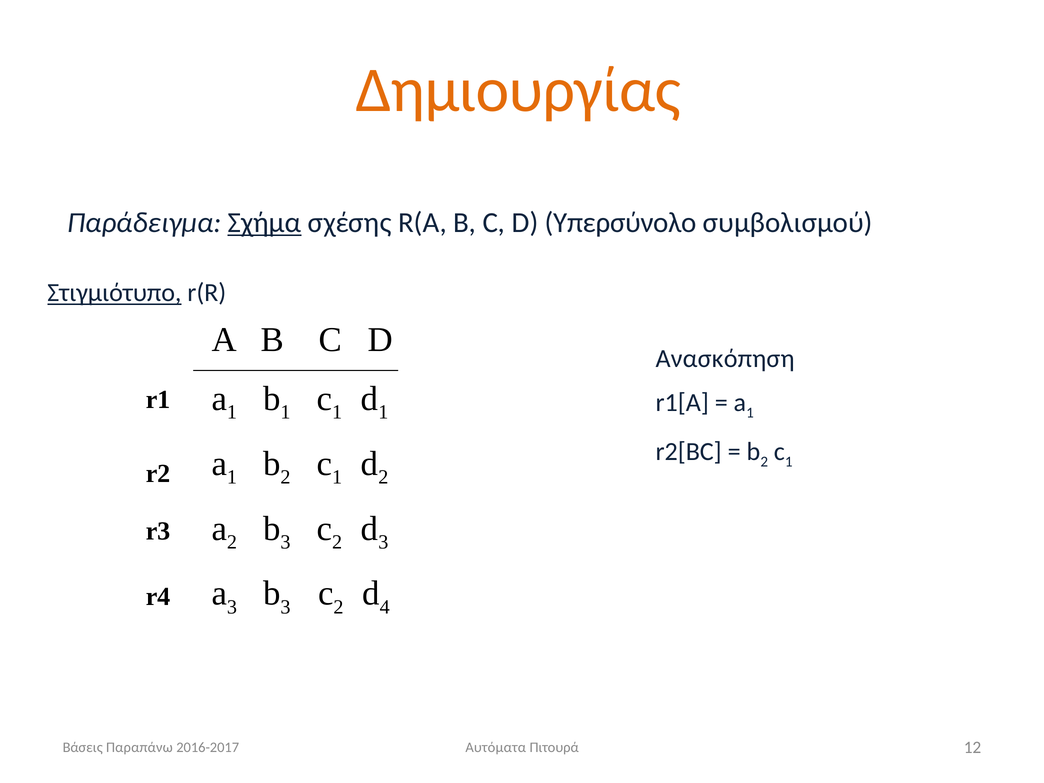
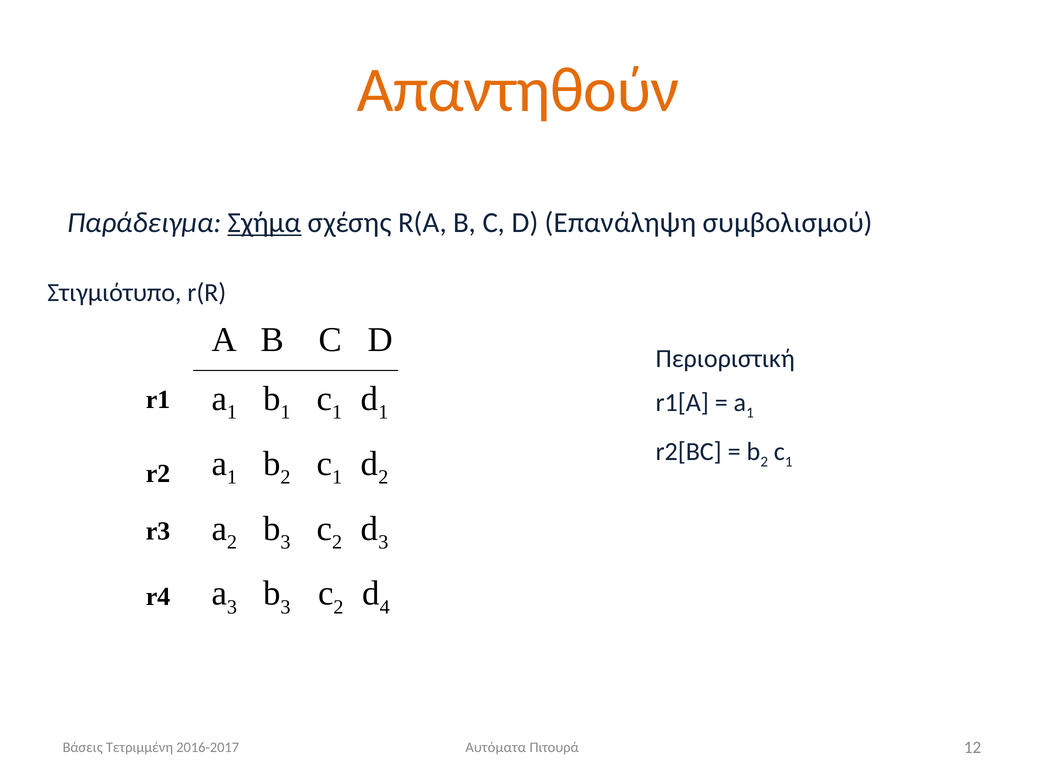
Δημιουργίας: Δημιουργίας -> Απαντηθούν (518, 90)
Υπερσύνολο: Υπερσύνολο -> Επανάληψη (621, 223)
Στιγμιότυπο underline: present -> none (114, 293)
Ανασκόπηση: Ανασκόπηση -> Περιοριστική (725, 358)
Παραπάνω: Παραπάνω -> Τετριμμένη (140, 748)
